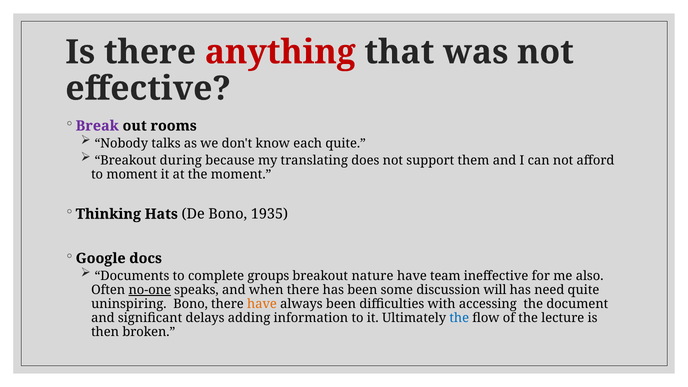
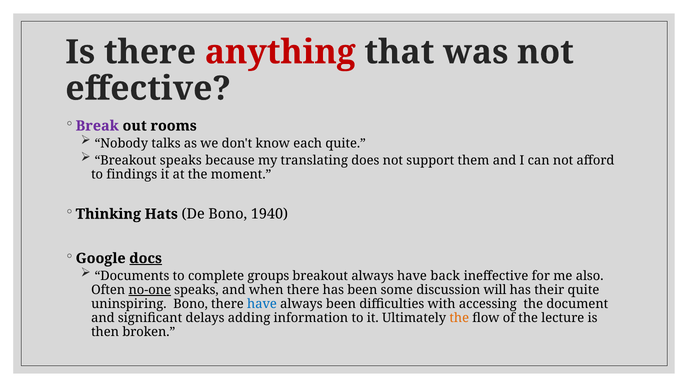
Breakout during: during -> speaks (181, 161)
to moment: moment -> findings (132, 175)
1935: 1935 -> 1940 (269, 214)
docs underline: none -> present (146, 258)
breakout nature: nature -> always (373, 276)
team: team -> back (445, 276)
need: need -> their (549, 290)
have colour: orange -> blue (262, 304)
the colour: blue -> orange (459, 318)
